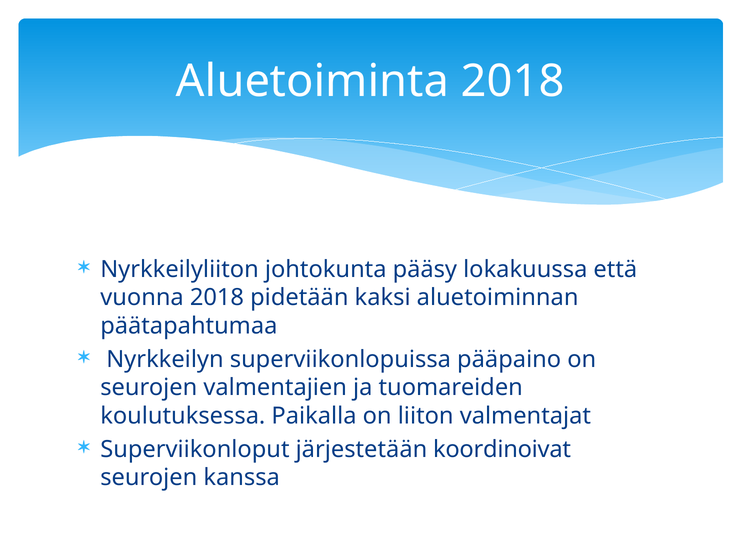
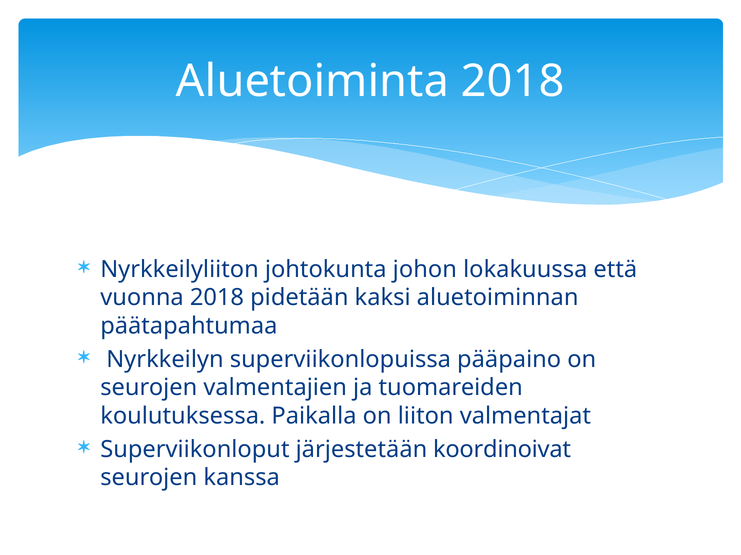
pääsy: pääsy -> johon (425, 270)
